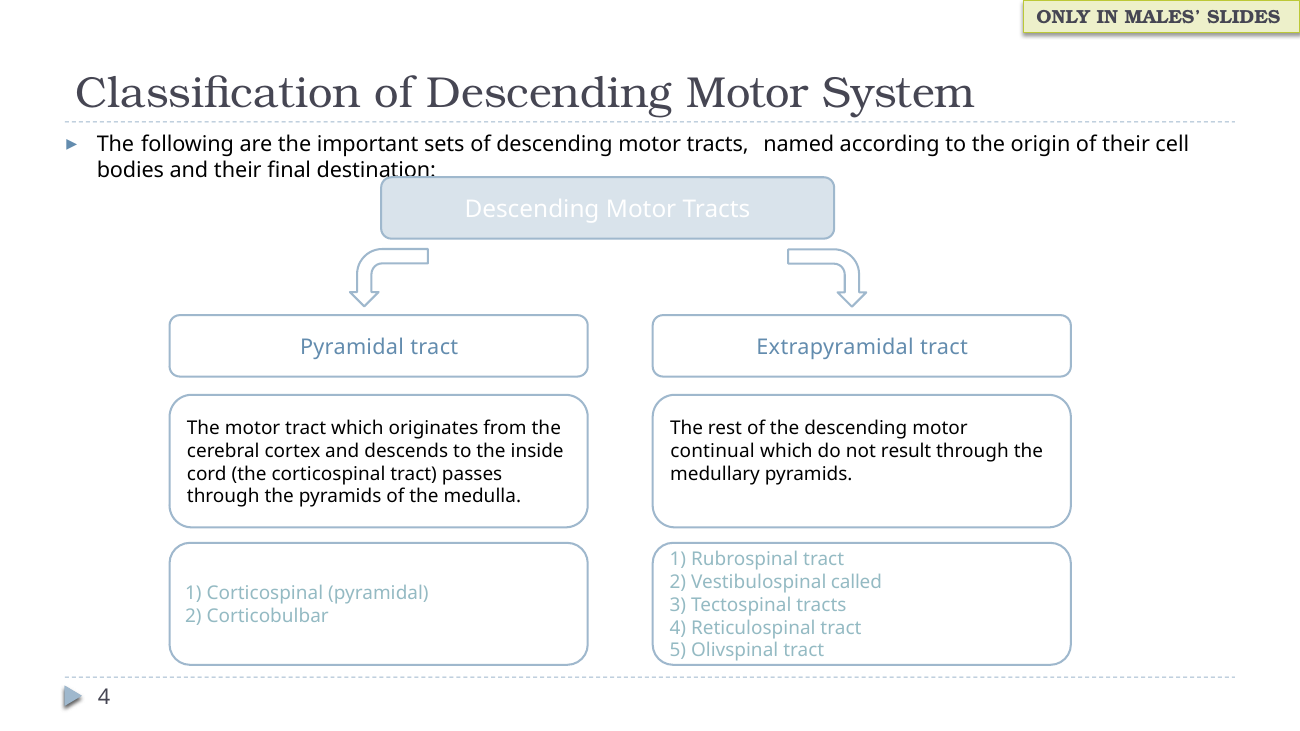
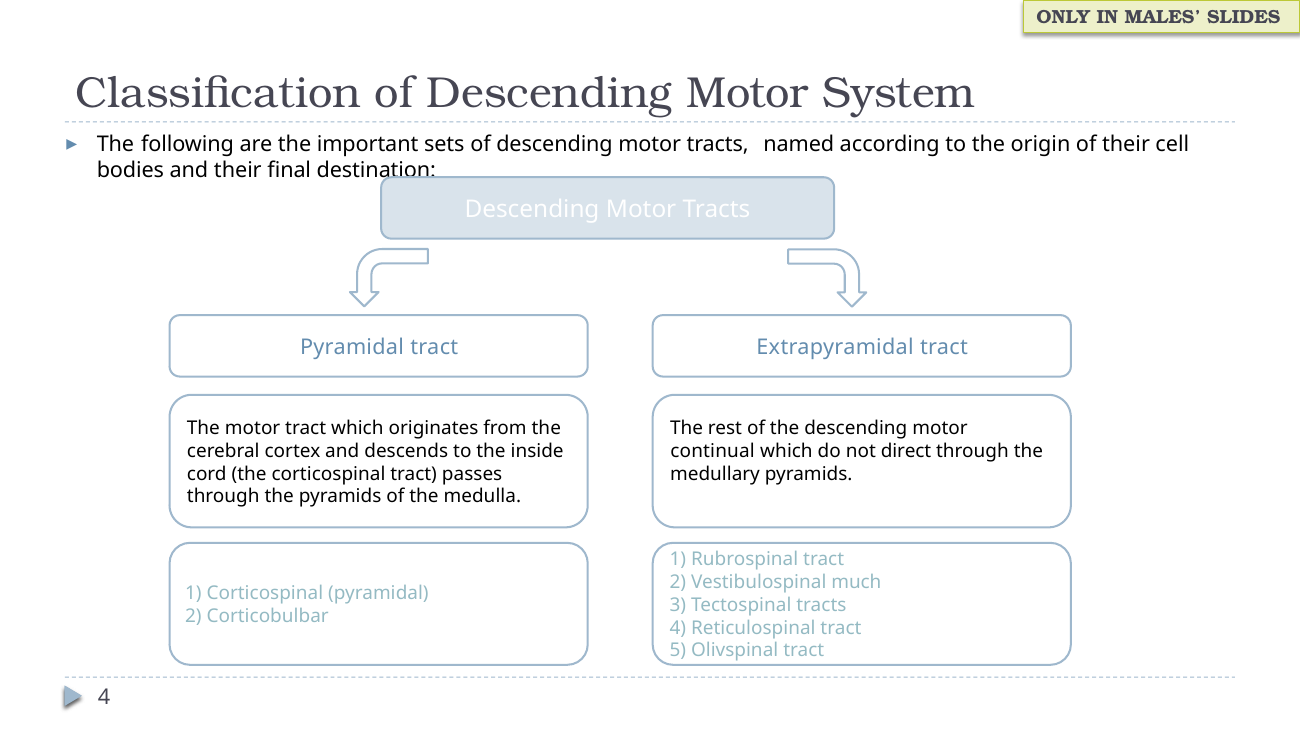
result: result -> direct (906, 451)
called: called -> much (856, 583)
